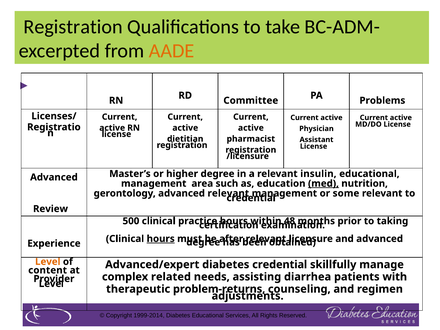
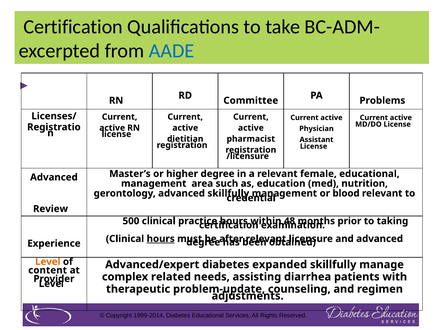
Registration: Registration -> Certification (73, 27)
AADE colour: orange -> blue (172, 51)
insulin: insulin -> female (318, 174)
med underline: present -> none (323, 184)
advanced relevant: relevant -> skillfully (228, 193)
some: some -> blood (346, 193)
diabetes credential: credential -> expanded (280, 265)
problem-returns: problem-returns -> problem-update (219, 289)
